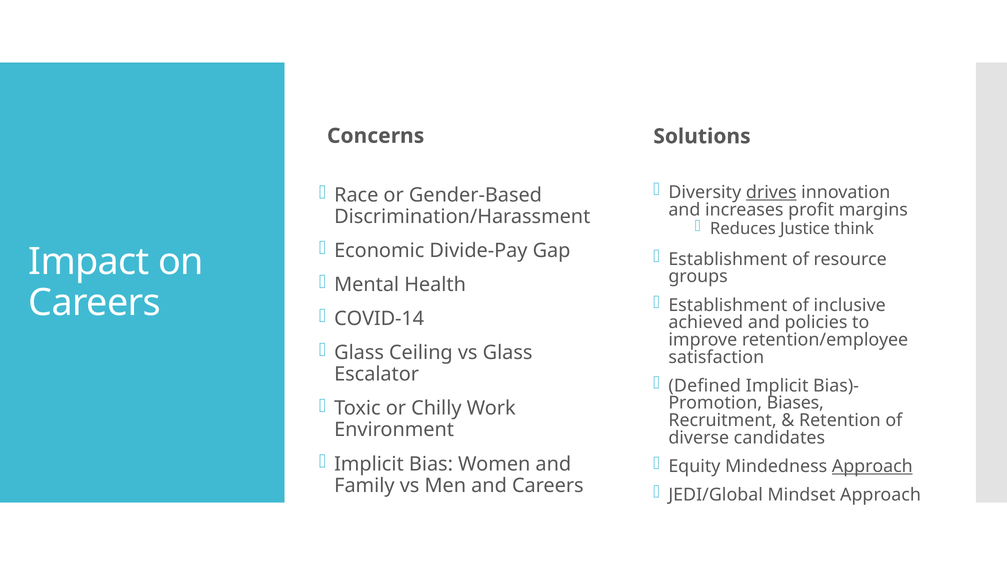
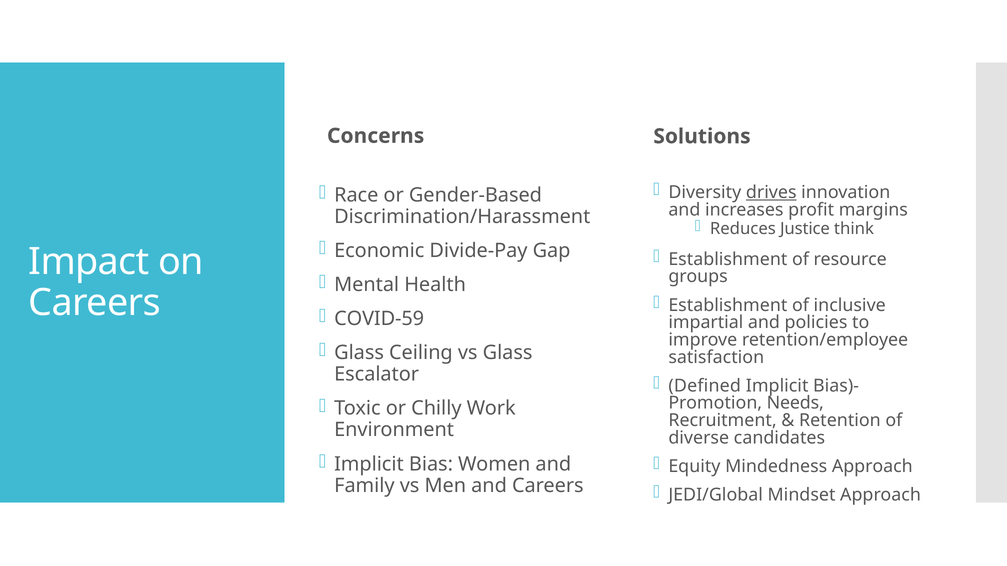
COVID-14: COVID-14 -> COVID-59 (379, 319)
achieved: achieved -> impartial (706, 323)
Biases: Biases -> Needs (795, 403)
Approach underline: present -> none (872, 467)
